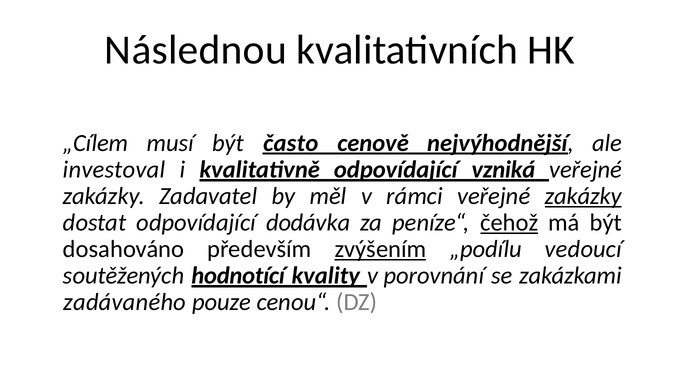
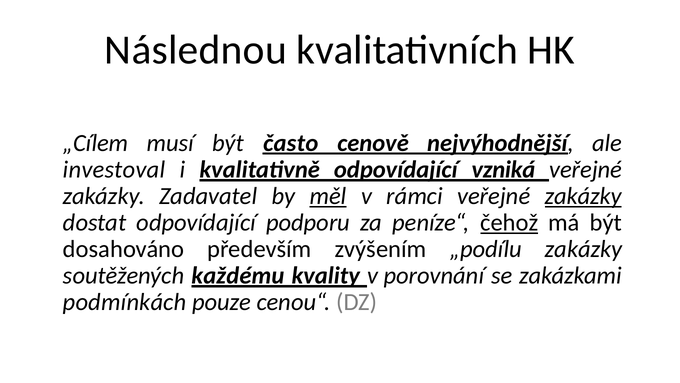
měl underline: none -> present (328, 196)
dodávka: dodávka -> podporu (308, 222)
zvýšením underline: present -> none (380, 249)
„podílu vedoucí: vedoucí -> zakázky (584, 249)
hodnotící: hodnotící -> každému (238, 275)
zadávaného: zadávaného -> podmínkách (125, 302)
